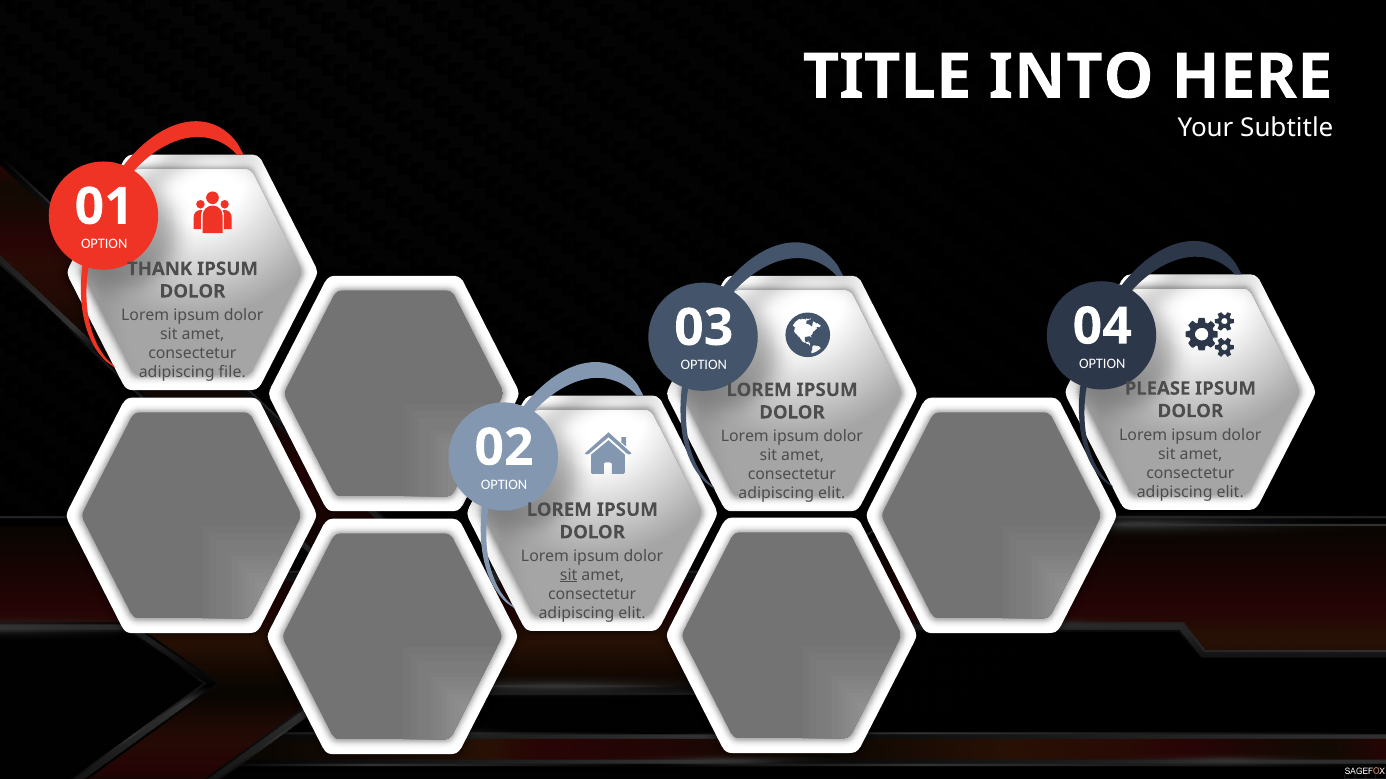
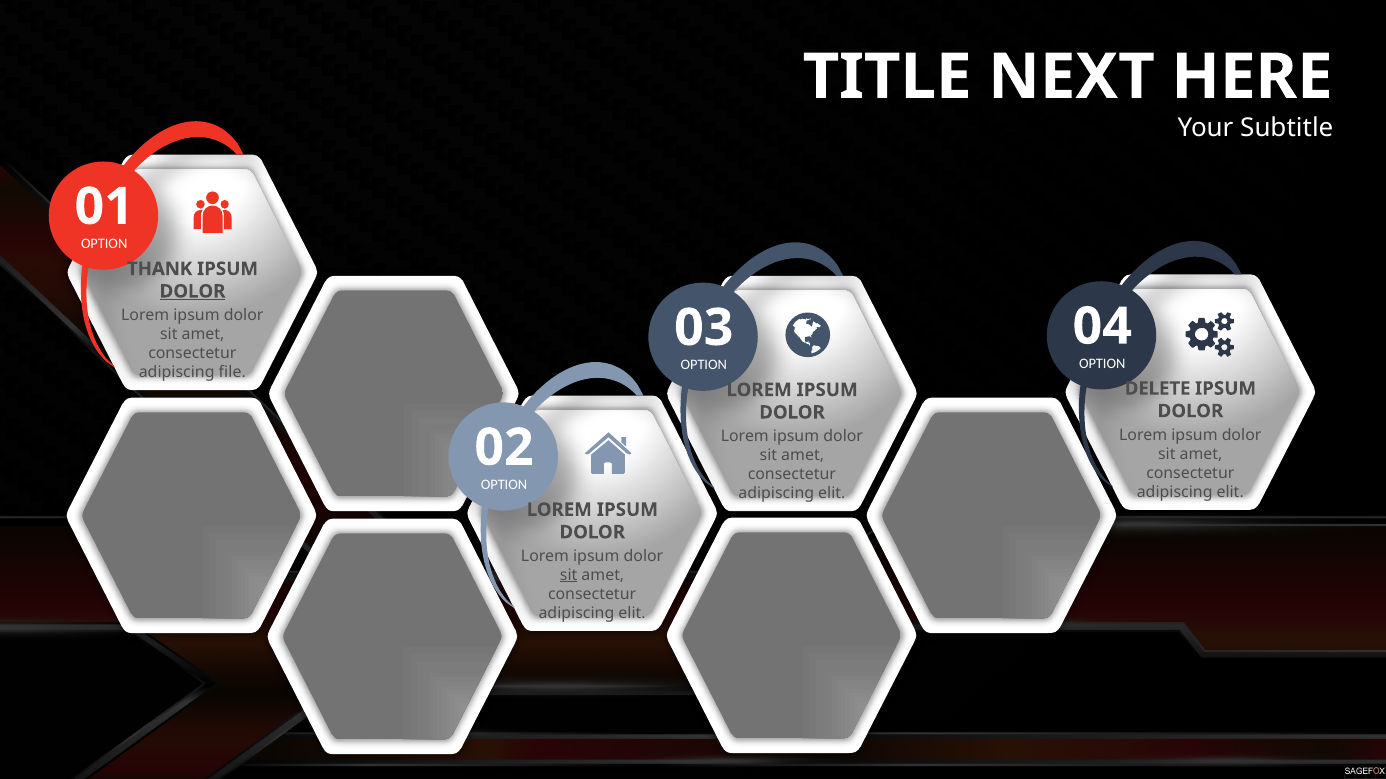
INTO: INTO -> NEXT (1071, 77)
DOLOR underline: none -> present (193, 292)
PLEASE: PLEASE -> DELETE (1158, 389)
